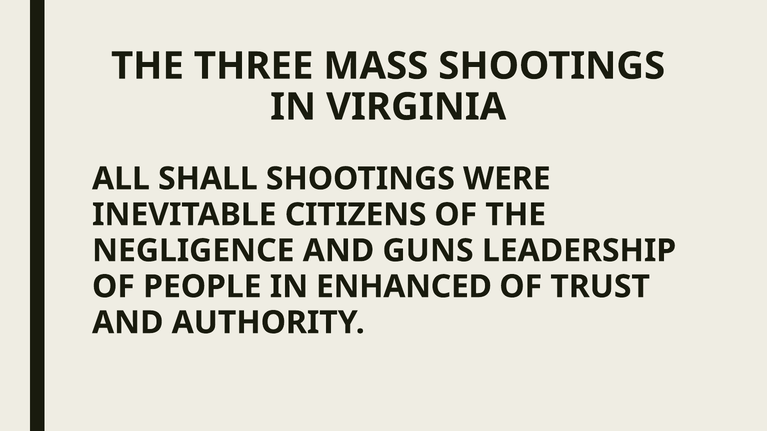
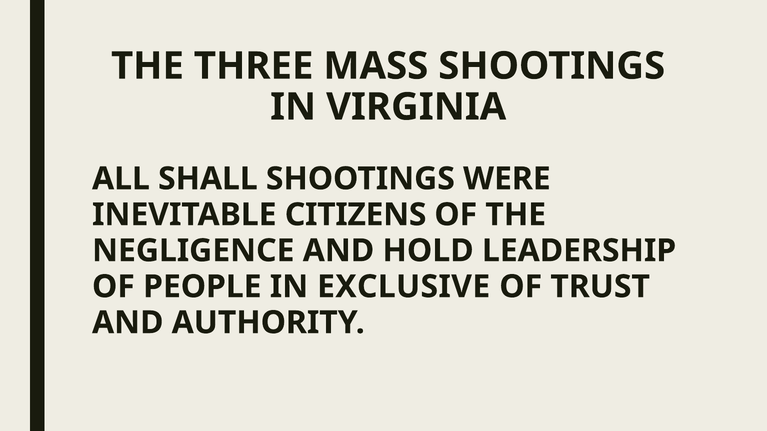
GUNS: GUNS -> HOLD (428, 251)
ENHANCED: ENHANCED -> EXCLUSIVE (404, 287)
